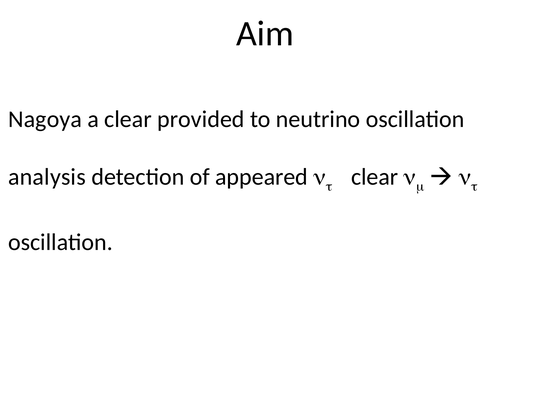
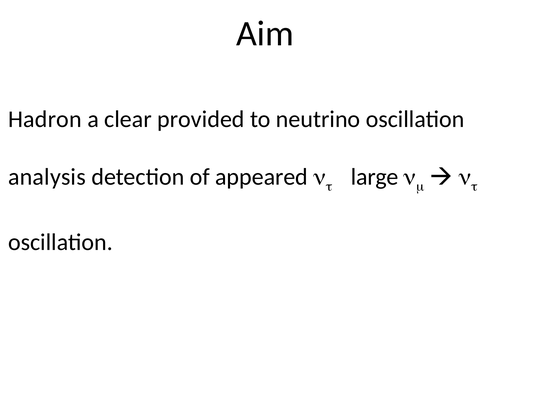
Nagoya: Nagoya -> Hadron (45, 119)
clear: clear -> large (375, 177)
